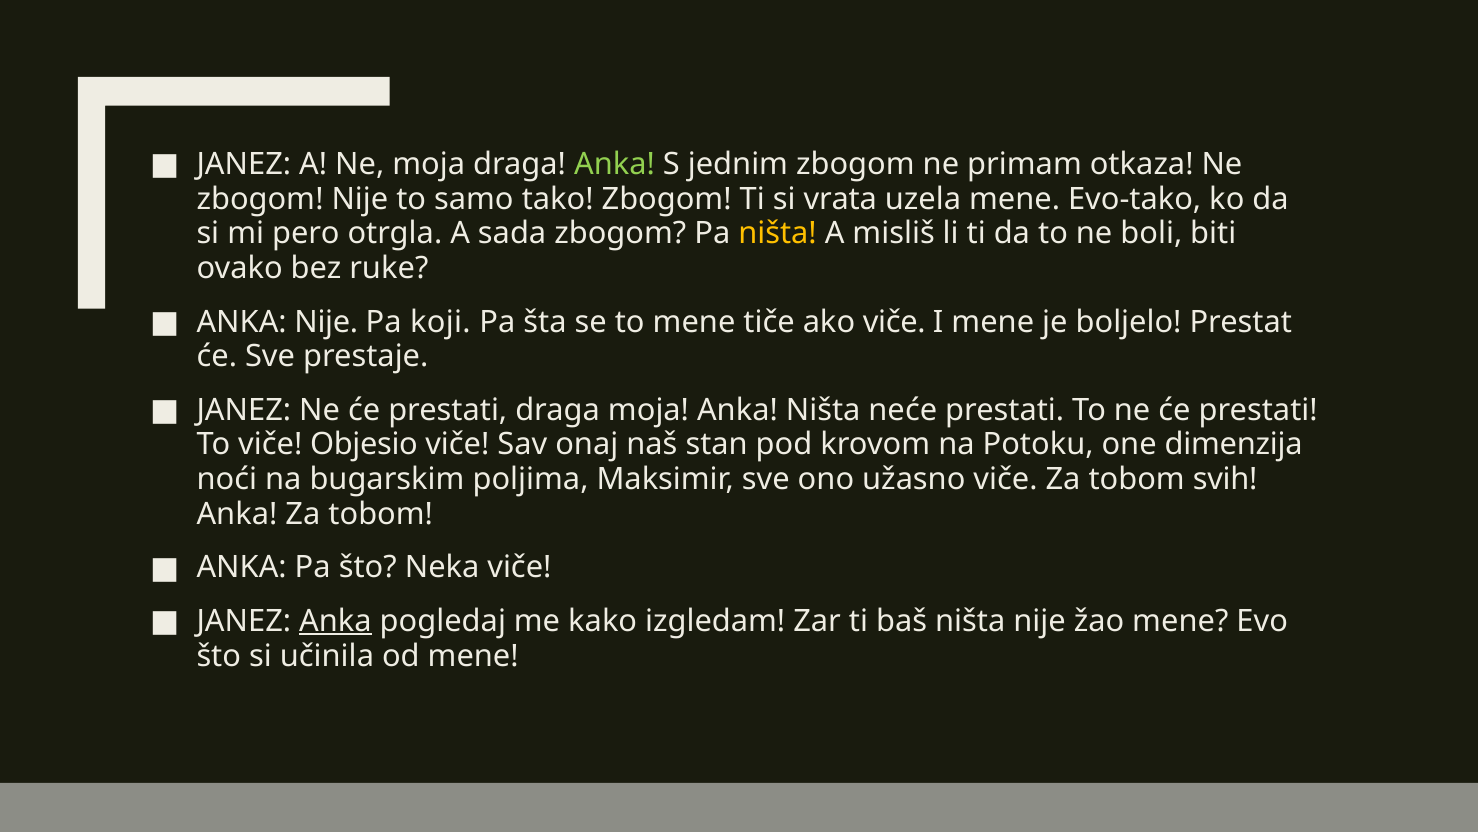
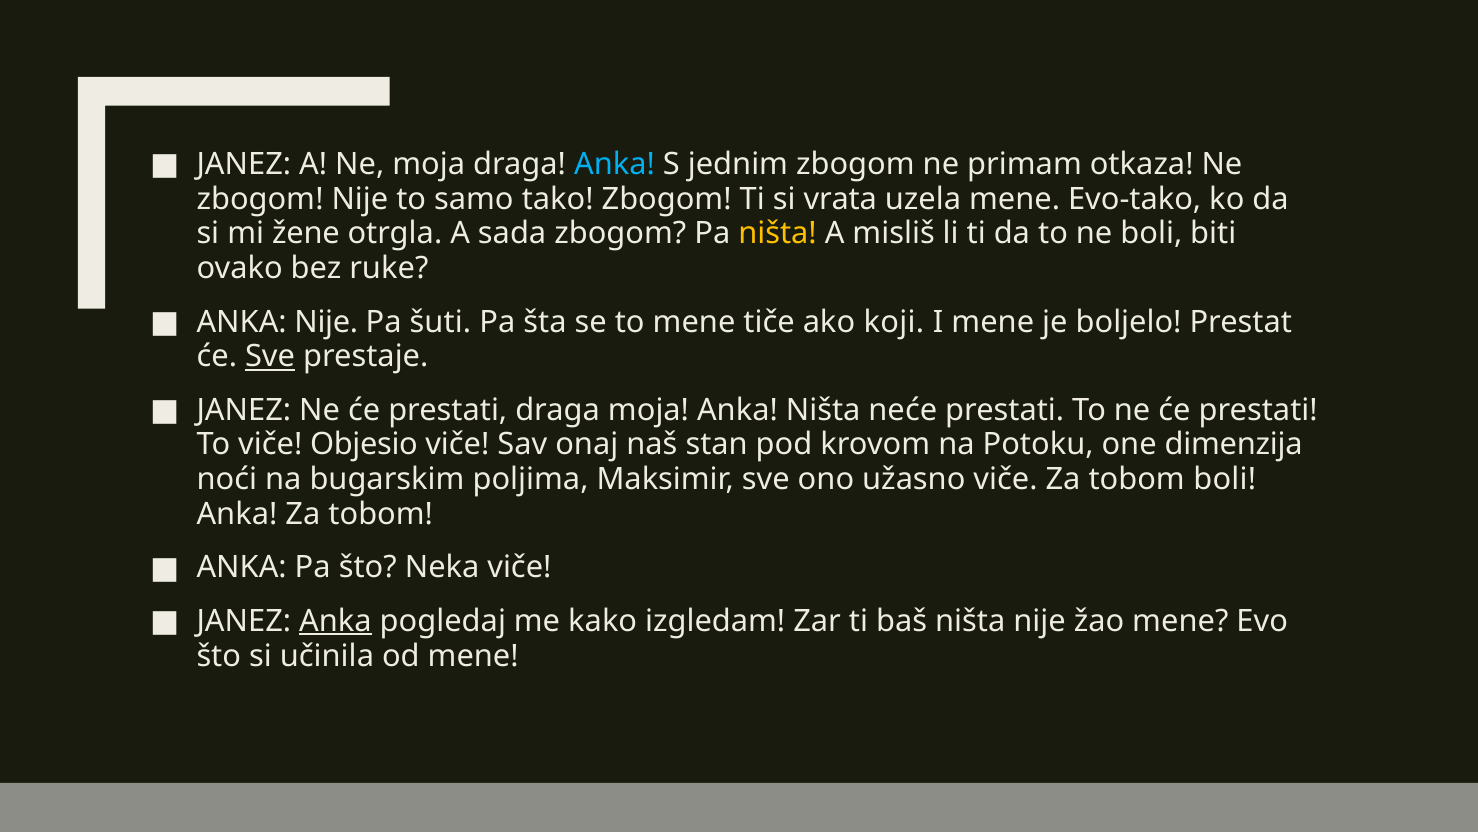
Anka colour: light green -> light blue (615, 164)
pero: pero -> žene (306, 234)
koji: koji -> šuti (440, 322)
ako viče: viče -> koji (894, 322)
Sve underline: none -> present (270, 356)
tobom svih: svih -> boli (1225, 479)
